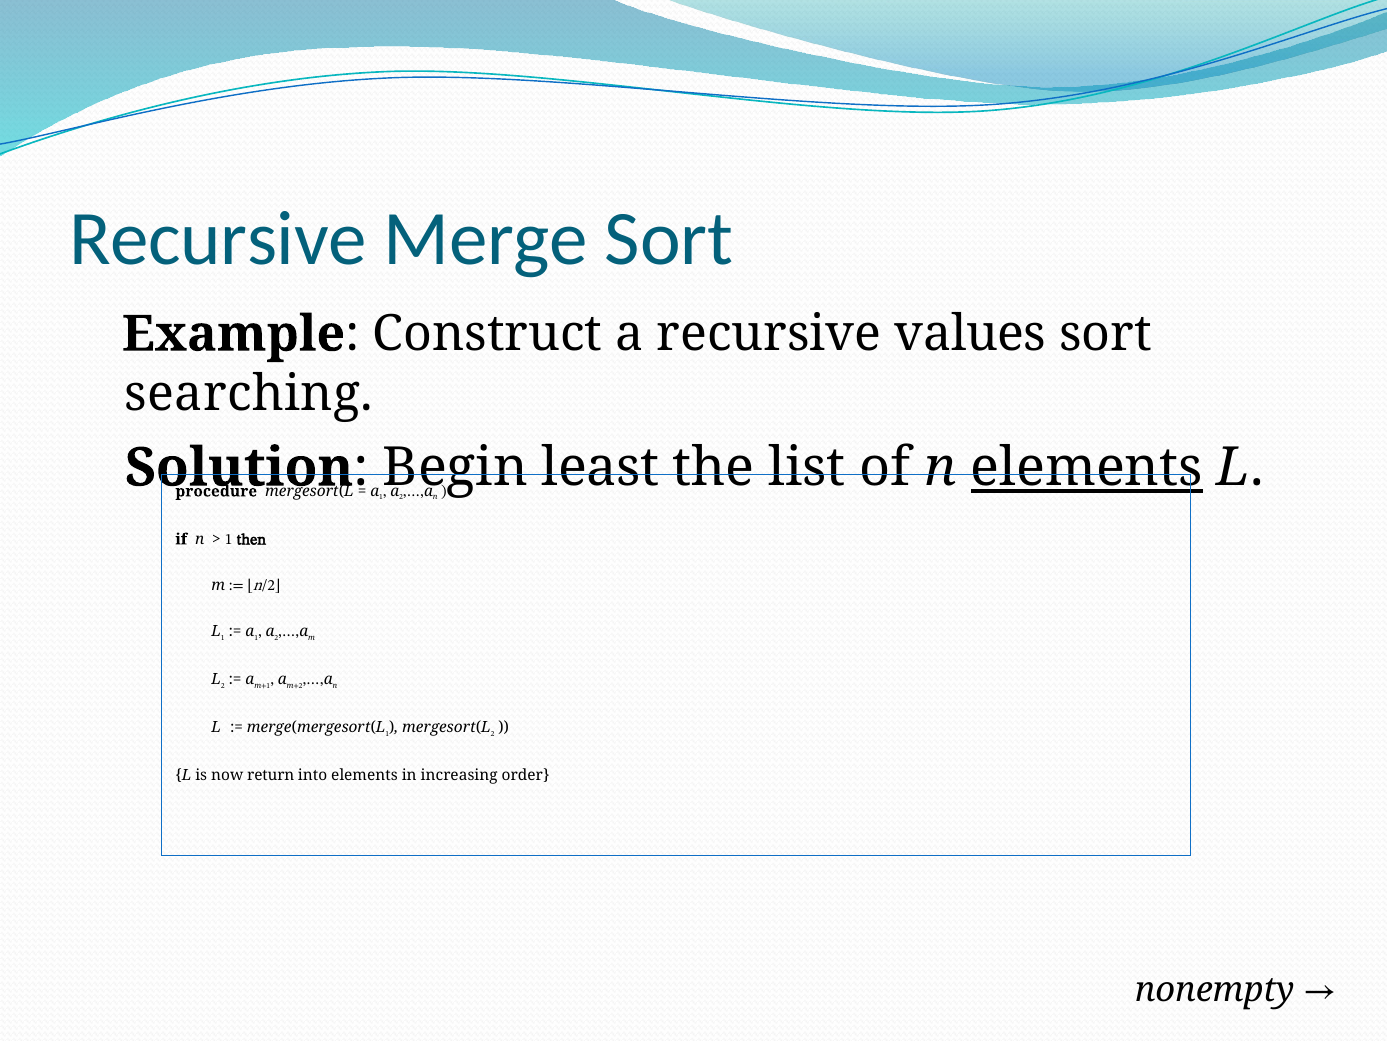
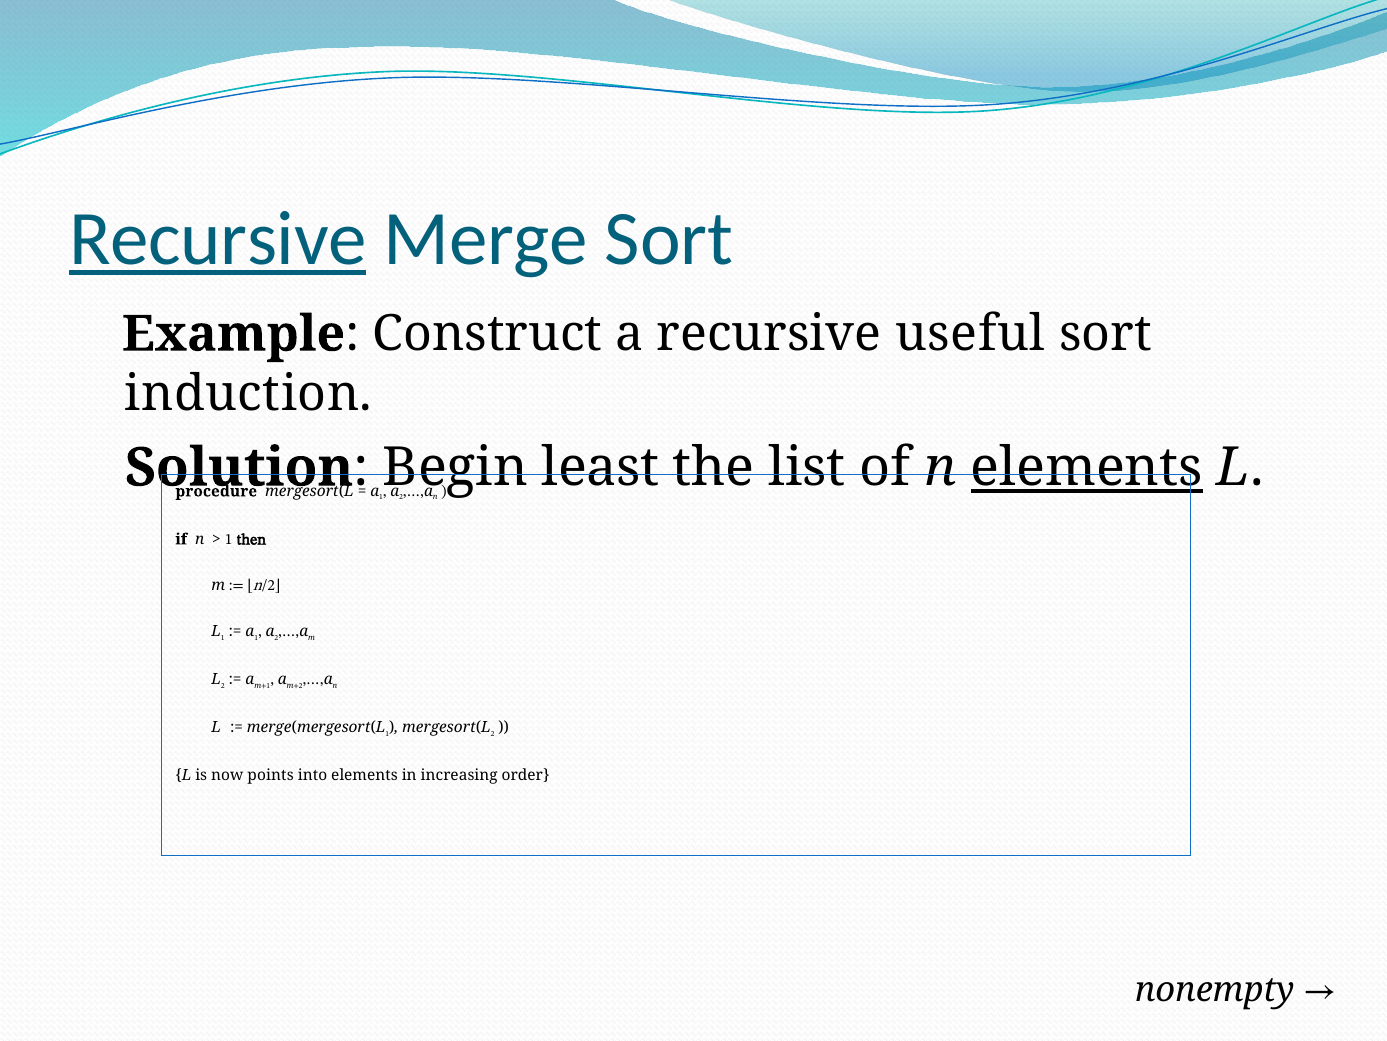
Recursive underline: none -> present (218, 239)
values: values -> useful (970, 334)
searching: searching -> induction (249, 394)
return: return -> points (271, 775)
